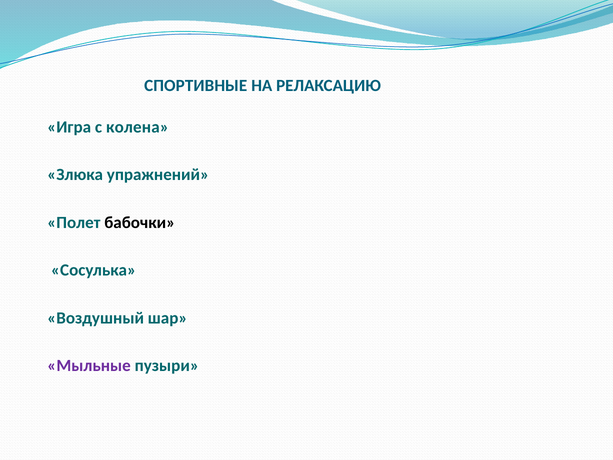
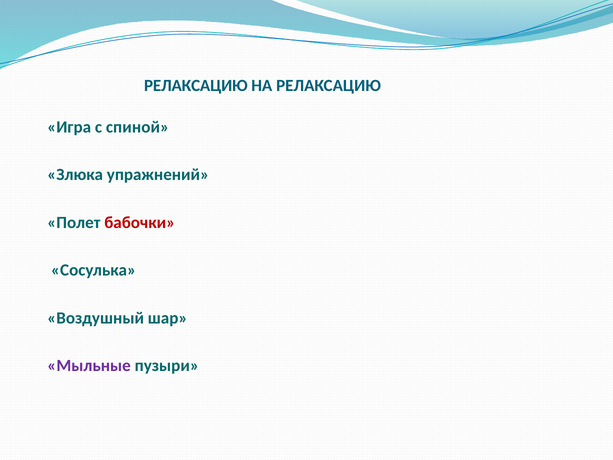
СПОРТИВНЫЕ: СПОРТИВНЫЕ -> РЕЛАКСАЦИЮ (196, 86)
колена: колена -> спиной (138, 127)
бабочки colour: black -> red (140, 222)
